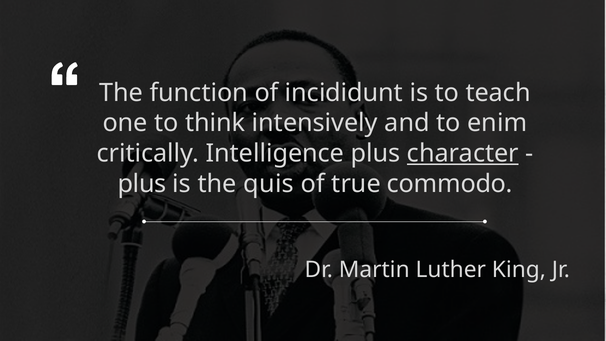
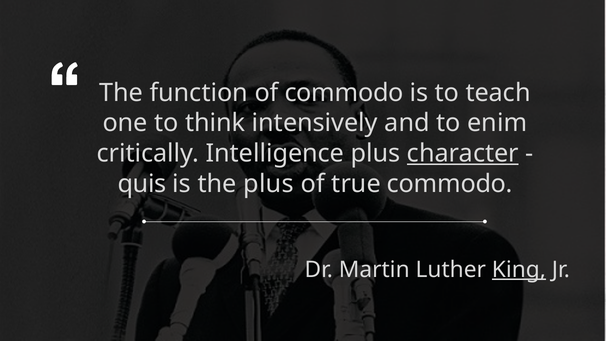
of incididunt: incididunt -> commodo (344, 93)
plus: plus -> quis (142, 184)
the quis: quis -> plus (269, 184)
King underline: none -> present (519, 270)
